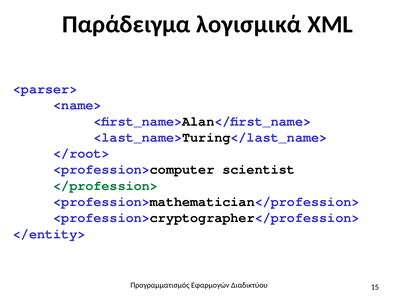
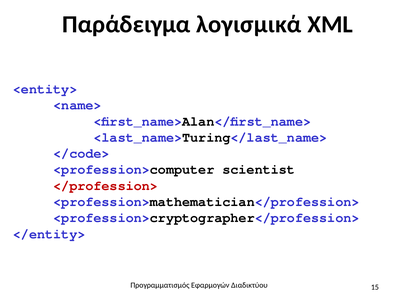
<parser>: <parser> -> <entity> (45, 89)
</root>: </root> -> </code> (81, 154)
</profession> colour: green -> red (106, 186)
